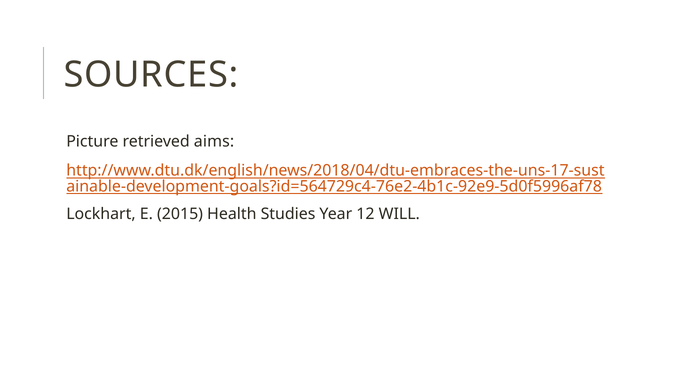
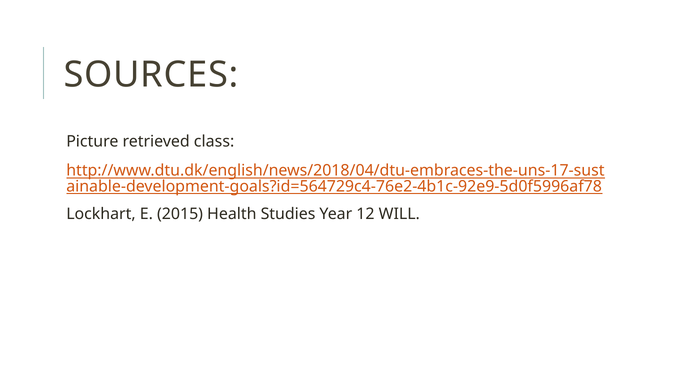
aims: aims -> class (214, 142)
